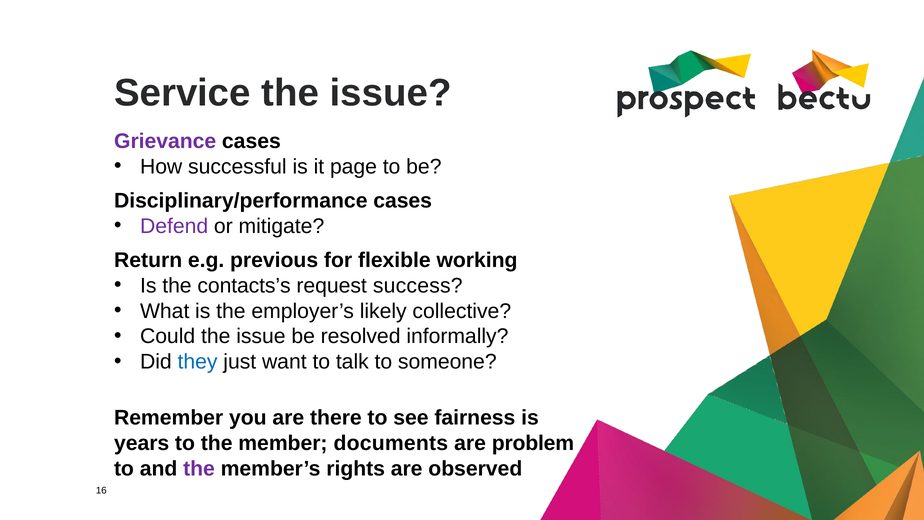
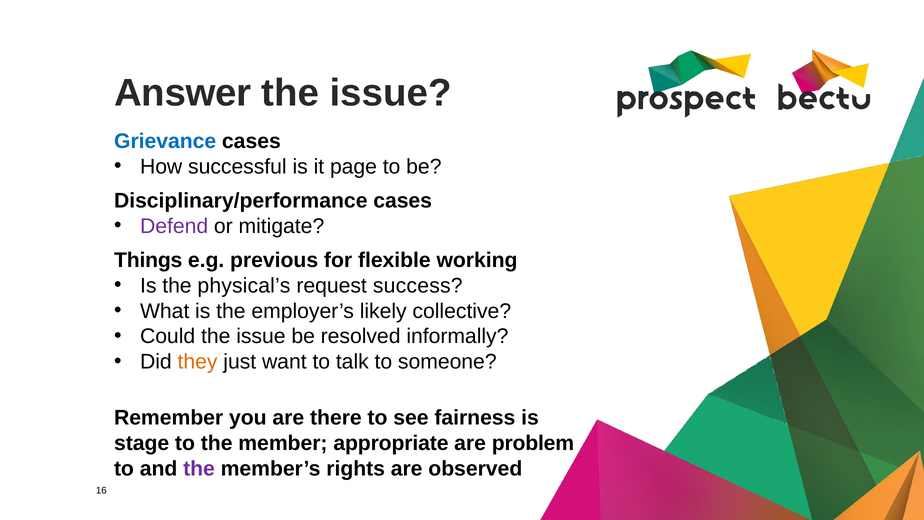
Service: Service -> Answer (183, 93)
Grievance colour: purple -> blue (165, 141)
Return: Return -> Things (148, 260)
contacts’s: contacts’s -> physical’s (244, 285)
they colour: blue -> orange (198, 362)
years: years -> stage (142, 443)
documents: documents -> appropriate (391, 443)
